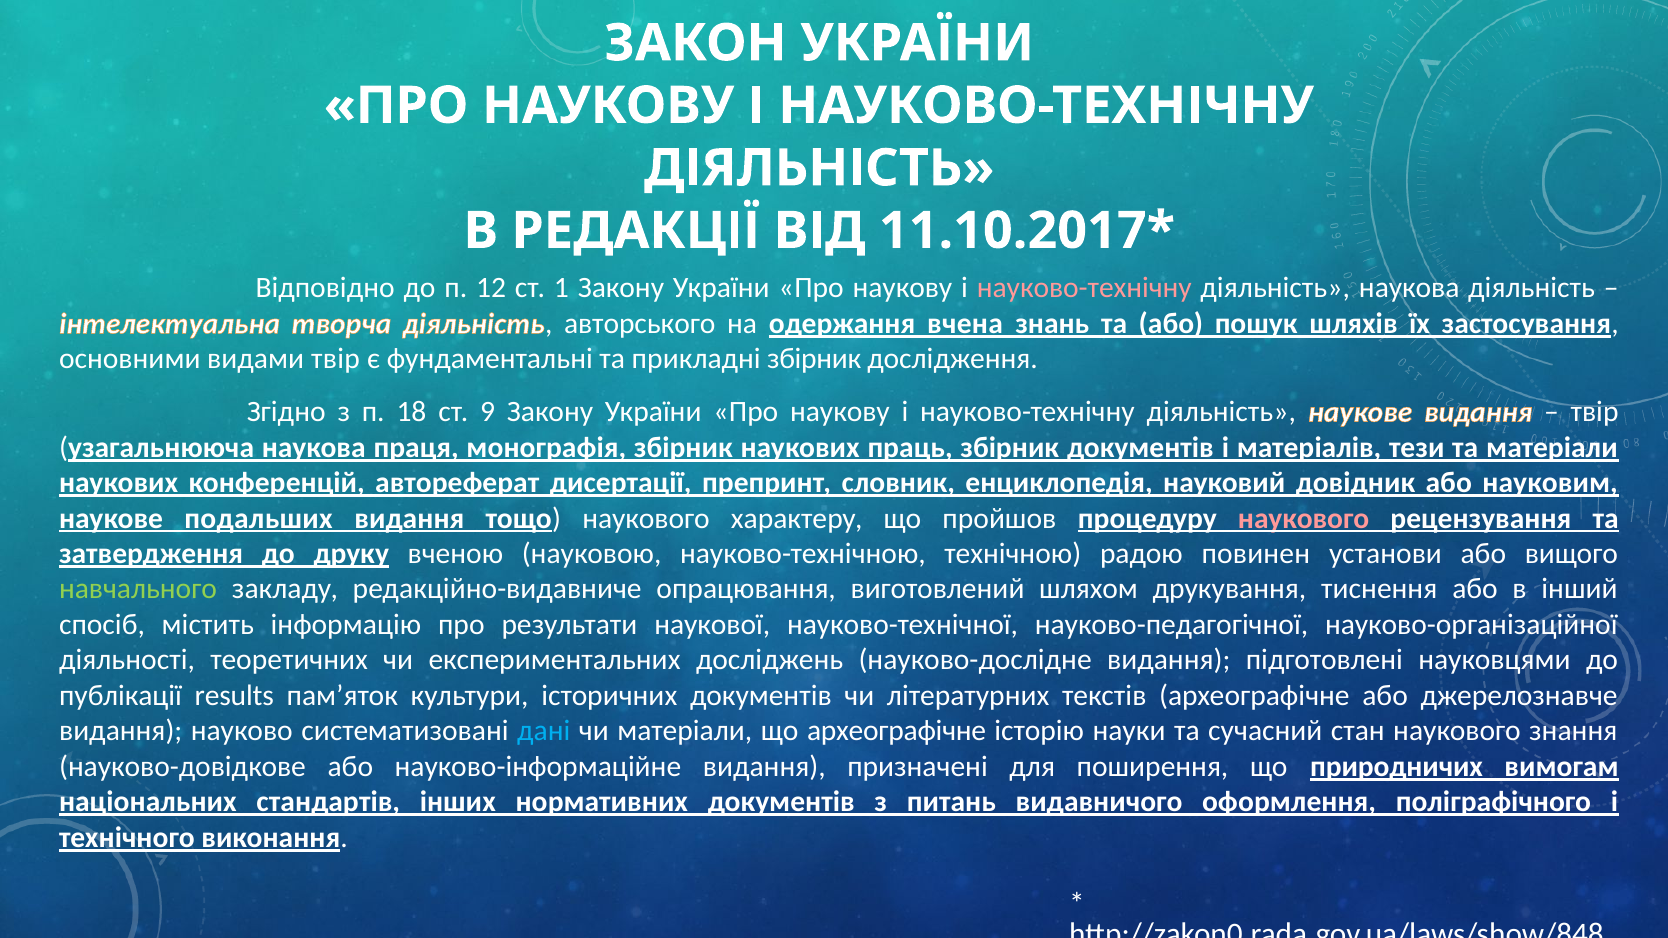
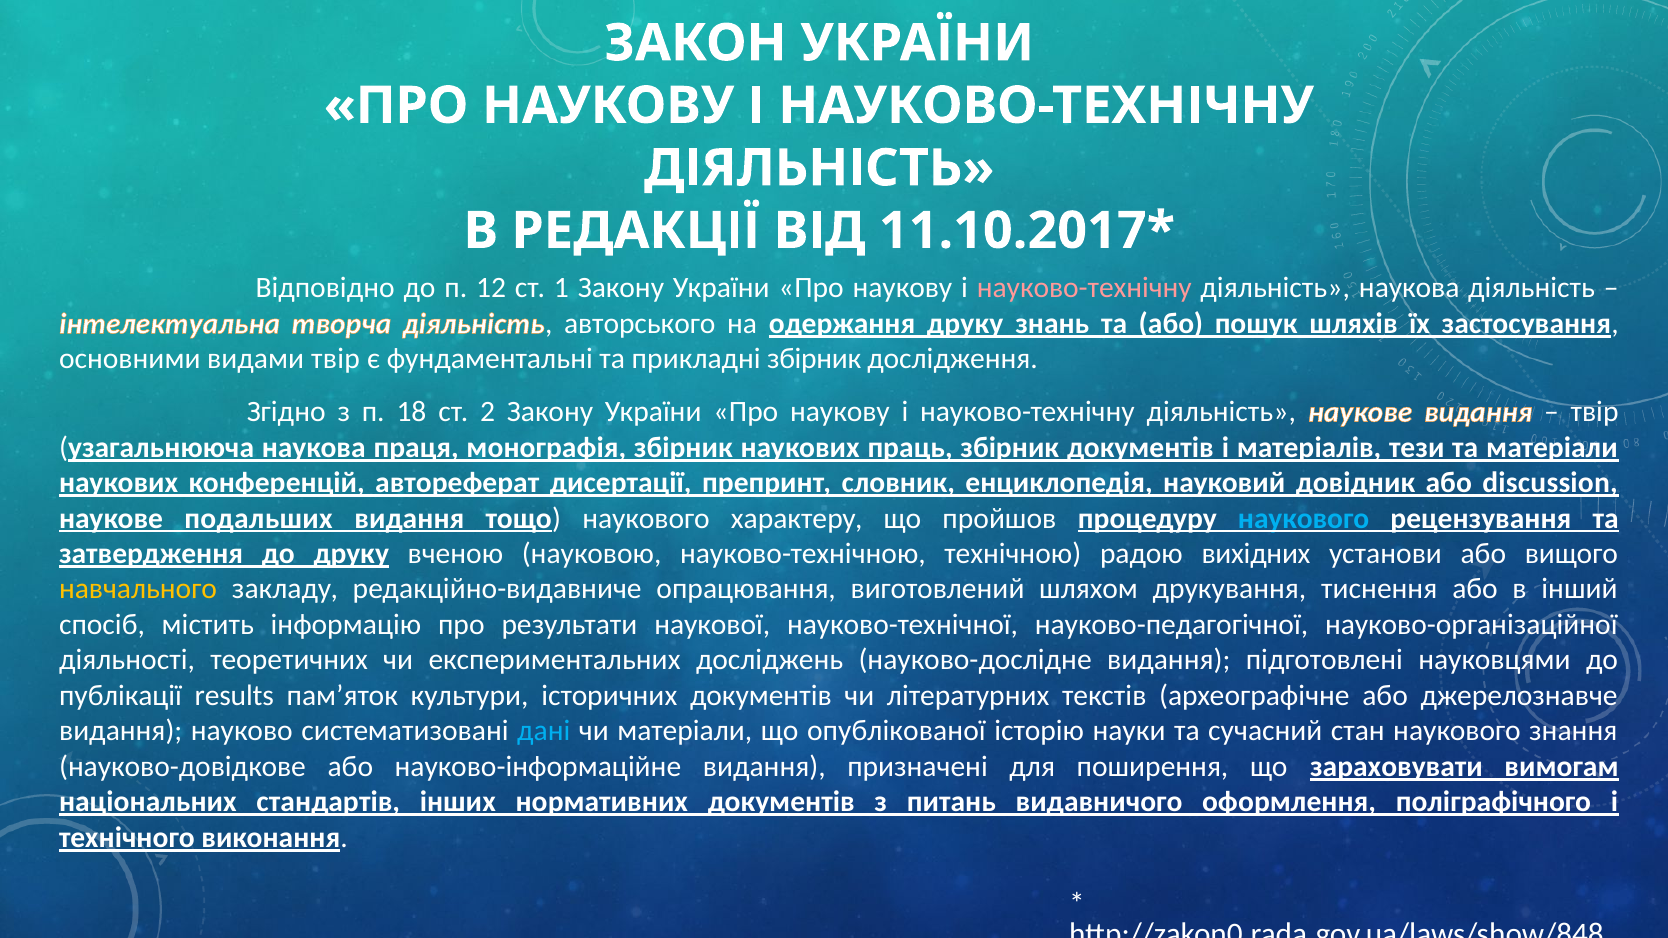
одержання вчена: вчена -> друку (965, 324)
9: 9 -> 2 (488, 412)
науковим: науковим -> discussion (1550, 483)
наукового colour: pink -> light blue (1304, 518)
повинен: повинен -> вихідних (1256, 554)
навчального colour: light green -> yellow (138, 589)
що археографічне: археографічне -> опублікованої (896, 731)
природничих: природничих -> зараховувати (1396, 767)
